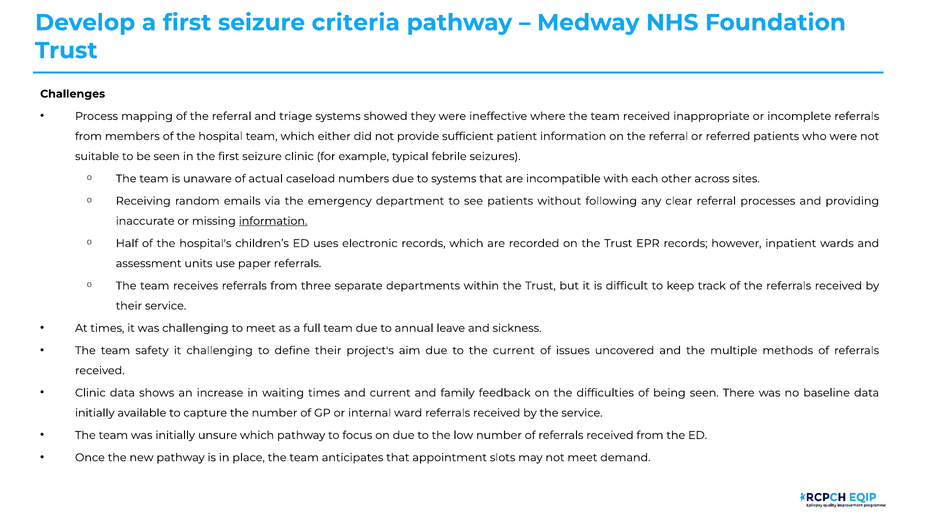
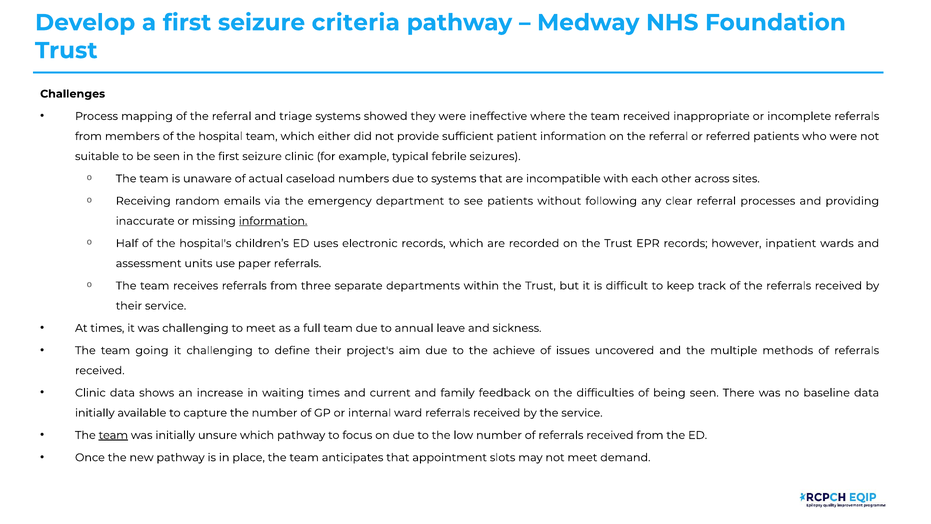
safety: safety -> going (152, 350)
the current: current -> achieve (514, 350)
team underline: none -> present (113, 435)
